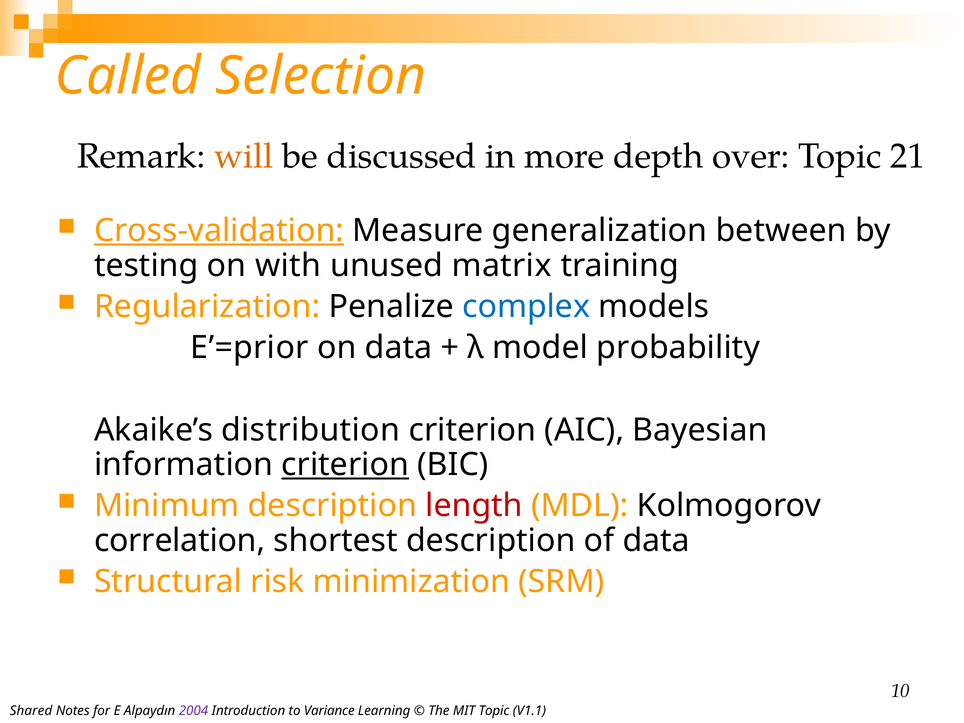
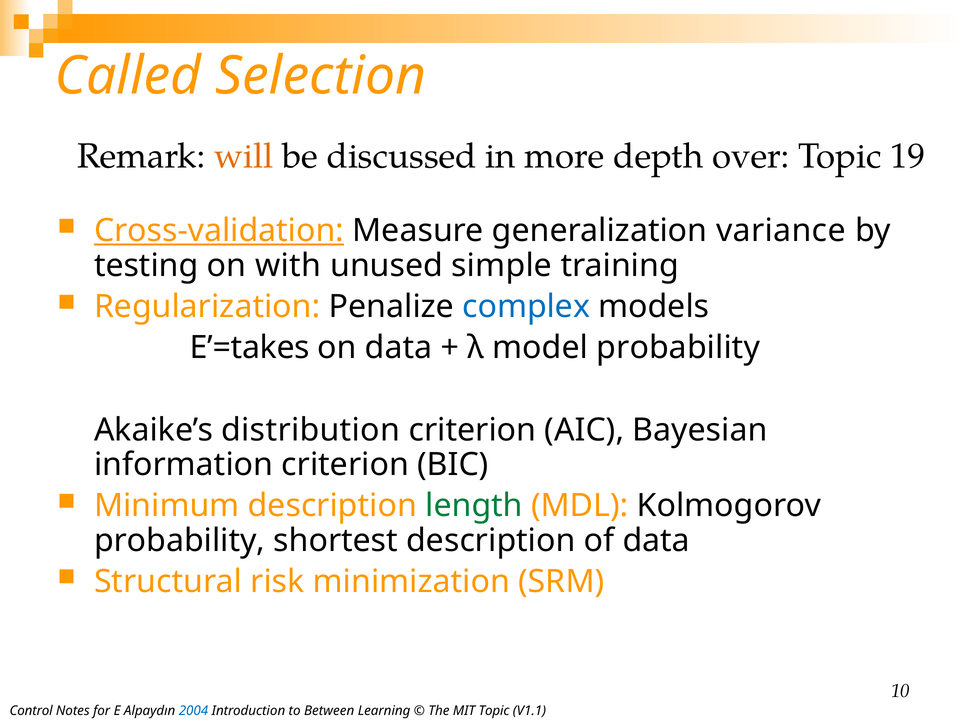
21: 21 -> 19 (908, 156)
between: between -> variance (781, 231)
matrix: matrix -> simple (502, 266)
E’=prior: E’=prior -> E’=takes (250, 348)
criterion underline: present -> none (345, 465)
length colour: red -> green (474, 506)
correlation: correlation -> probability (180, 540)
Shared: Shared -> Control (31, 711)
2004 colour: purple -> blue (193, 711)
Variance: Variance -> Between (329, 711)
